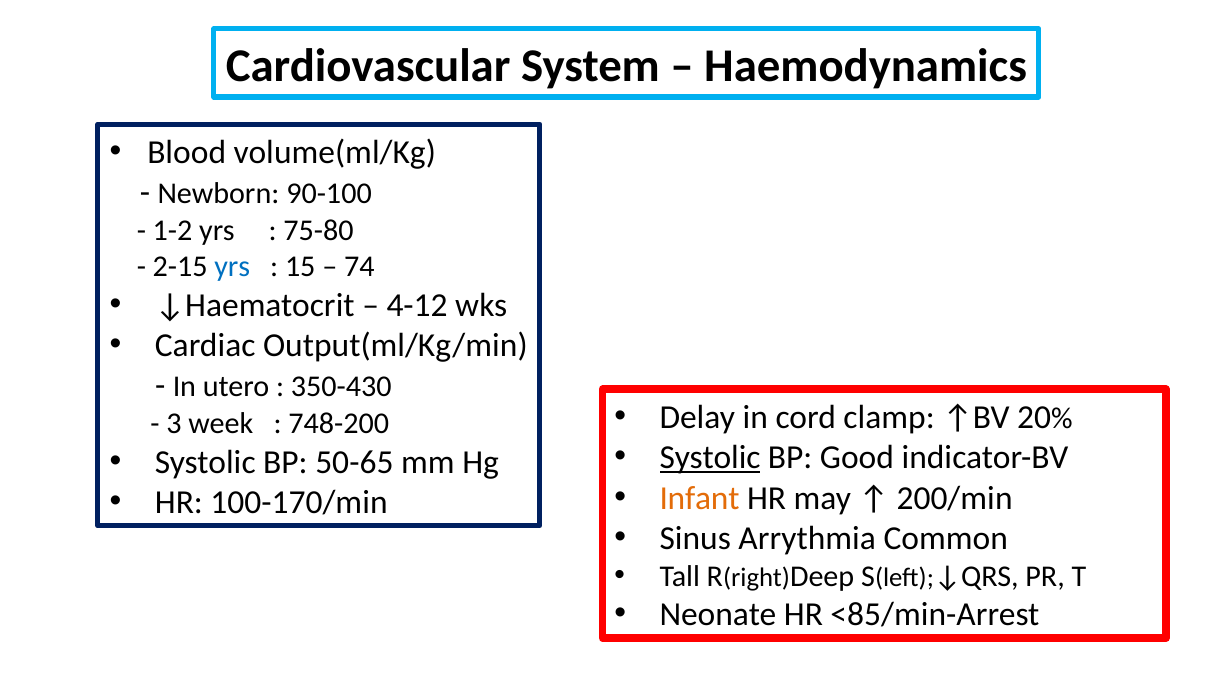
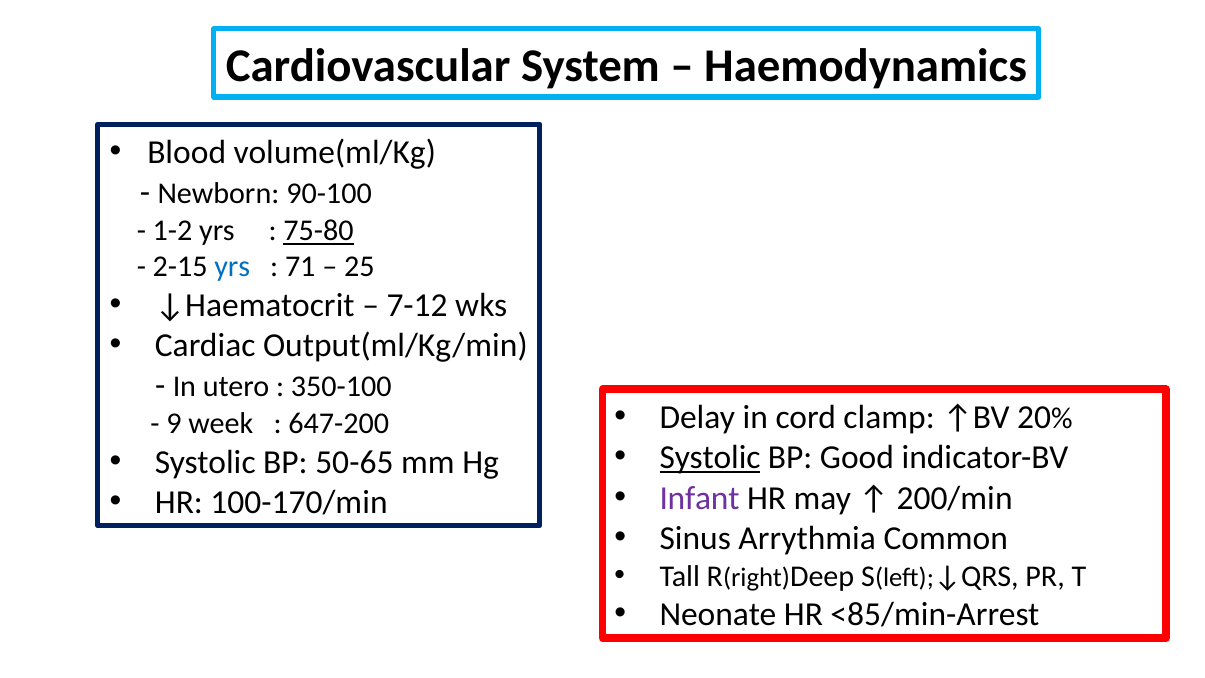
75-80 underline: none -> present (318, 231)
15: 15 -> 71 (300, 267)
74: 74 -> 25 (359, 267)
4-12: 4-12 -> 7-12 (417, 305)
350-430: 350-430 -> 350-100 (341, 387)
3: 3 -> 9 (174, 423)
748-200: 748-200 -> 647-200 (339, 423)
Infant colour: orange -> purple (700, 498)
